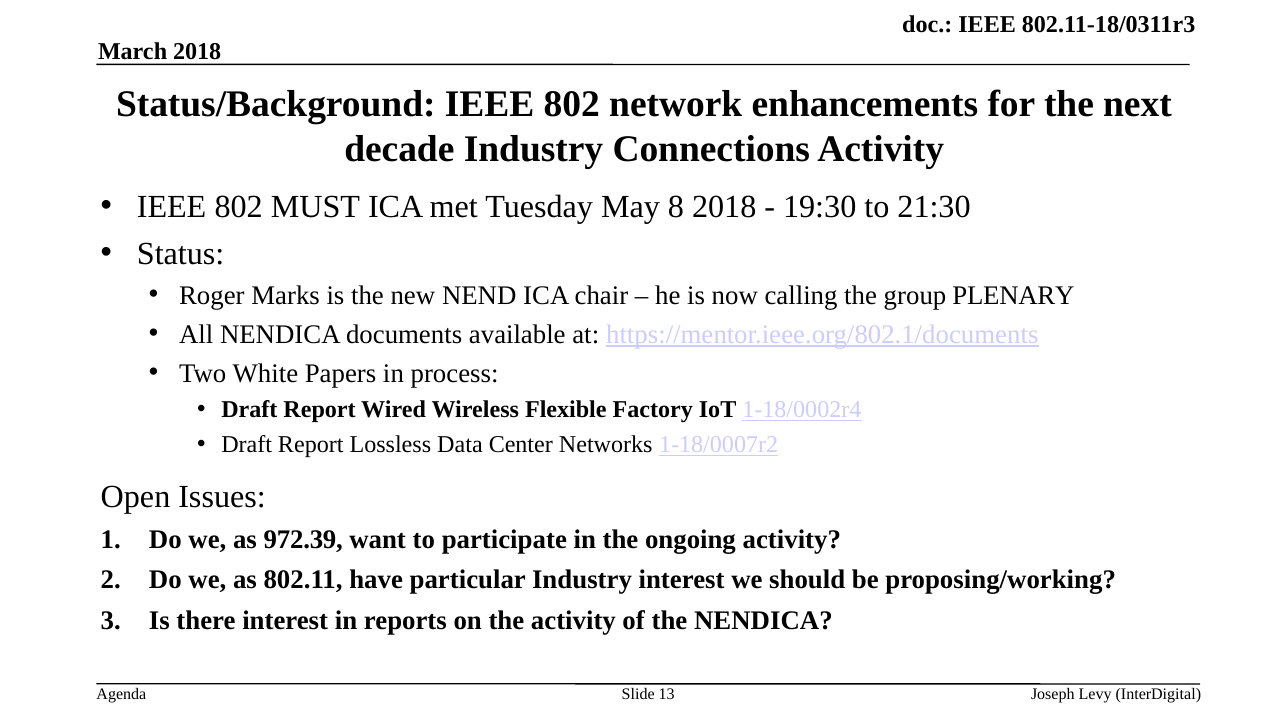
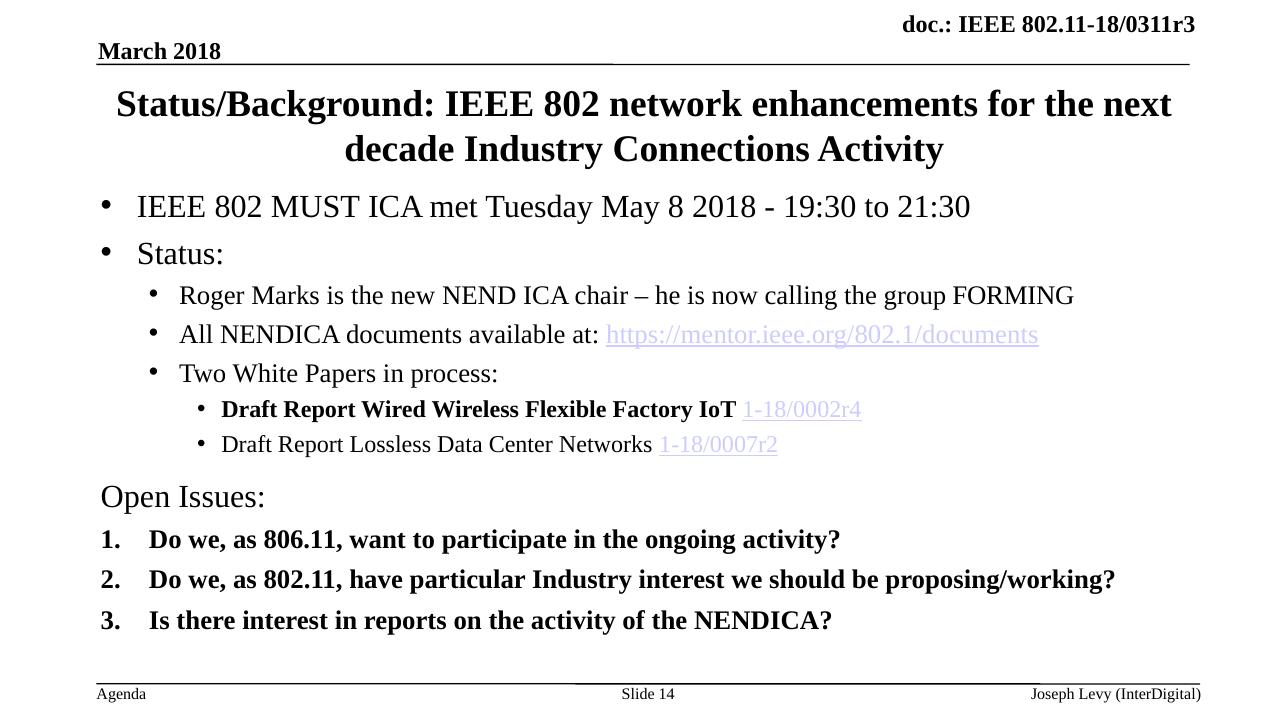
PLENARY: PLENARY -> FORMING (1013, 295)
972.39: 972.39 -> 806.11 (303, 539)
13: 13 -> 14 (667, 694)
